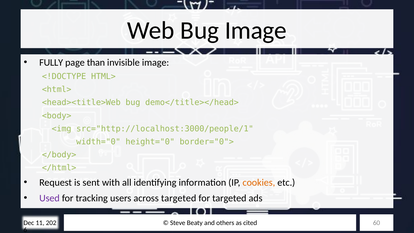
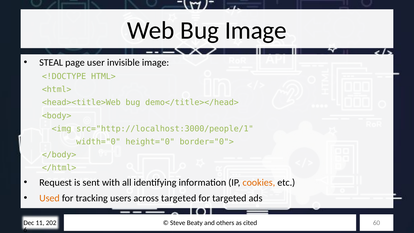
FULLY: FULLY -> STEAL (51, 63)
than: than -> user (96, 63)
Used colour: purple -> orange (49, 198)
